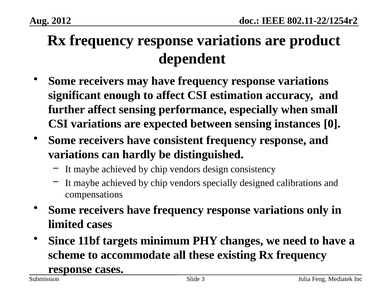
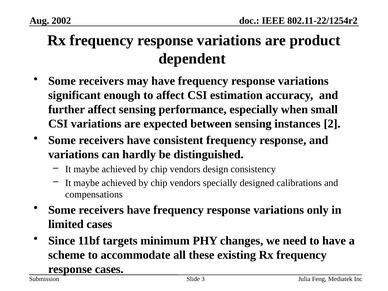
2012: 2012 -> 2002 (61, 21)
0: 0 -> 2 (332, 124)
